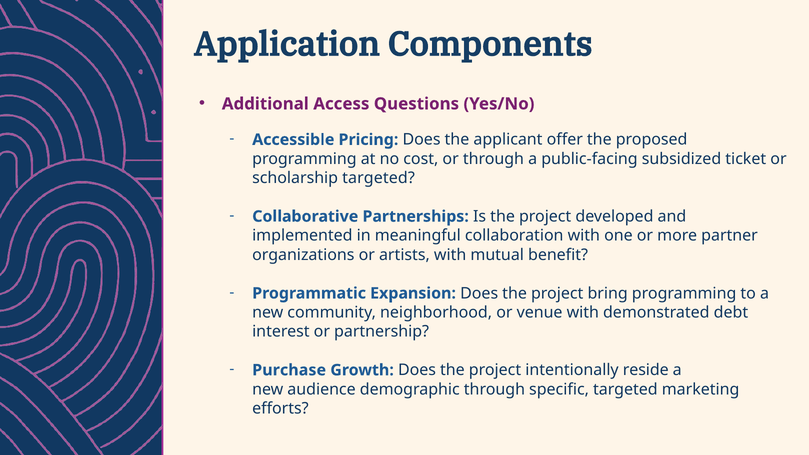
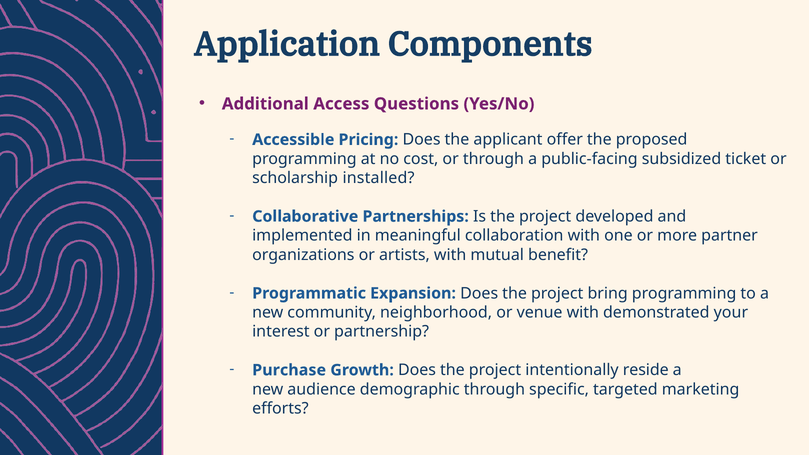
scholarship targeted: targeted -> installed (378, 178)
debt: debt -> your (731, 313)
